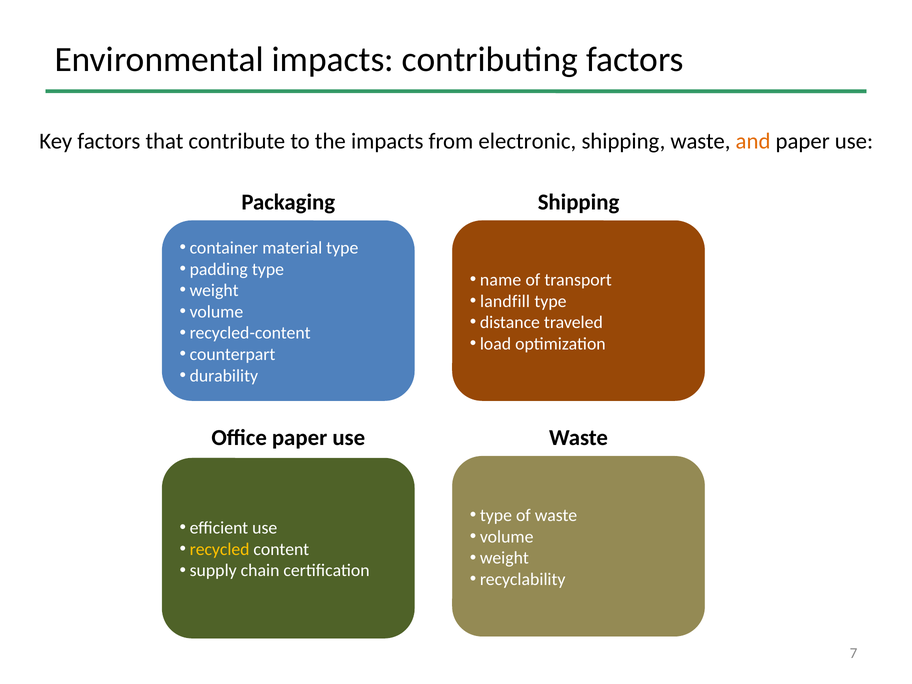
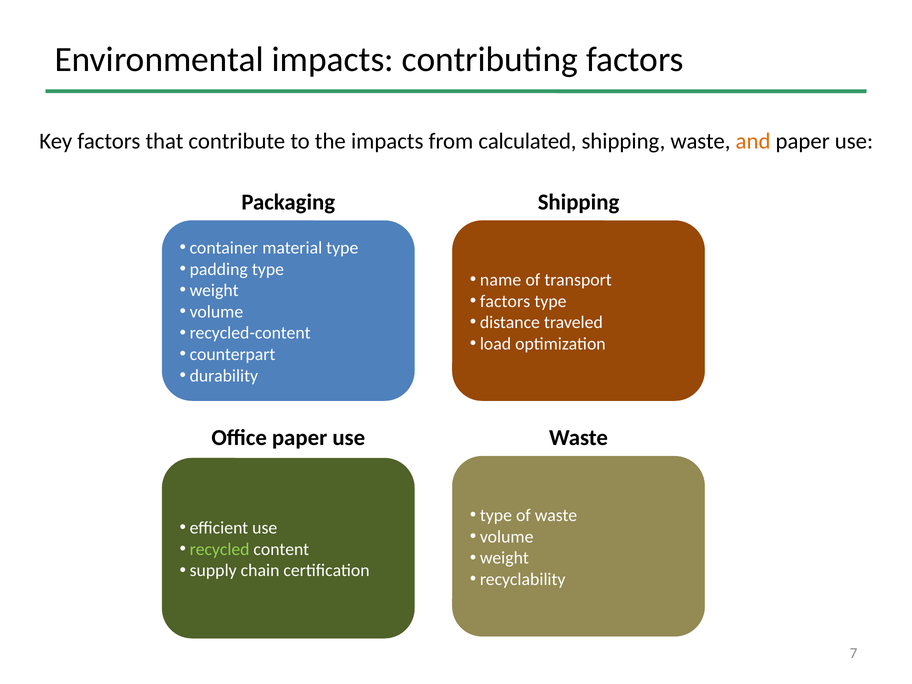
electronic: electronic -> calculated (527, 141)
landfill: landfill -> factors (505, 301)
recycled colour: yellow -> light green (220, 549)
